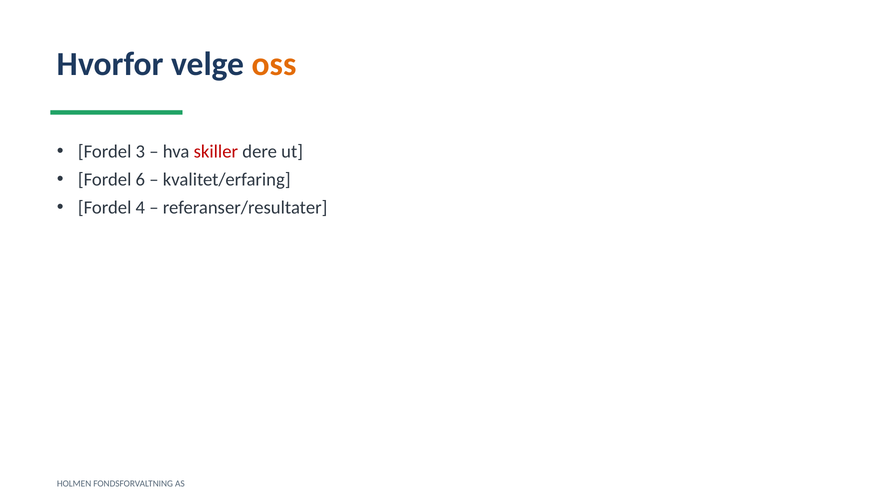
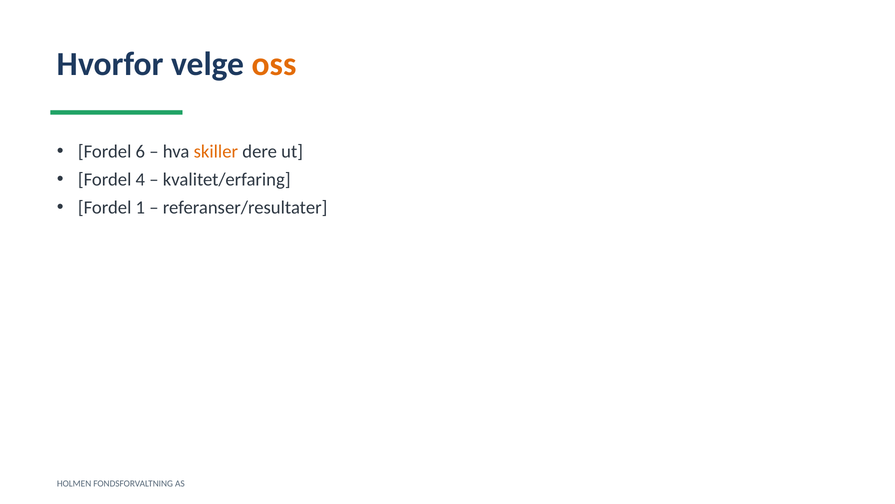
3: 3 -> 6 (140, 152)
skiller colour: red -> orange (216, 152)
6: 6 -> 4 (140, 180)
4: 4 -> 1 (140, 208)
